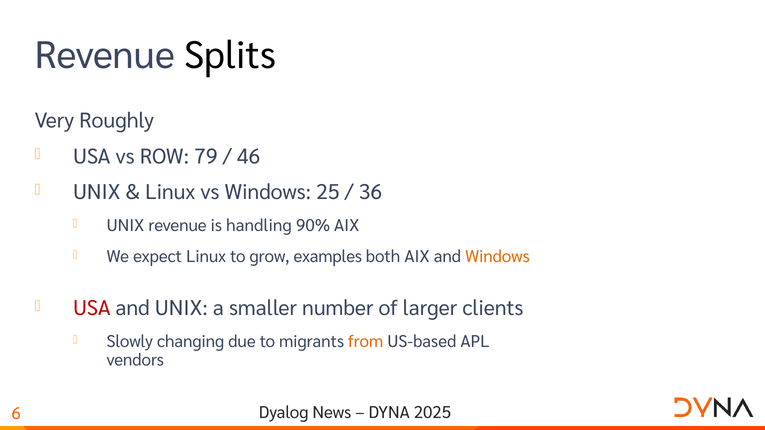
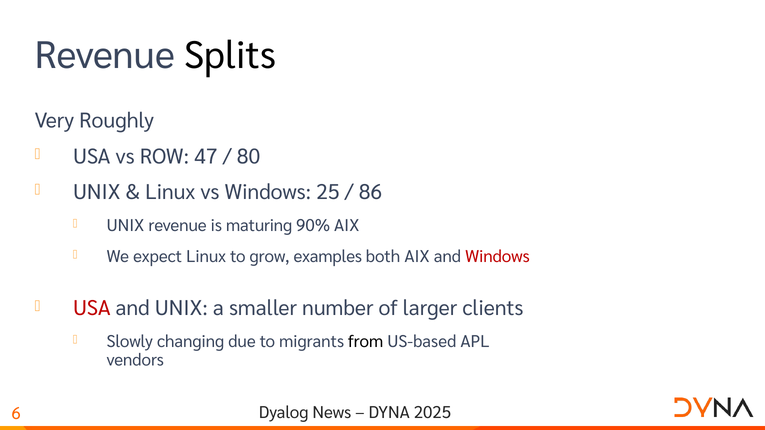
79: 79 -> 47 (206, 157)
46: 46 -> 80 (249, 157)
36: 36 -> 86 (370, 192)
handling: handling -> maturing (259, 226)
Windows colour: orange -> red (497, 257)
from colour: orange -> black (366, 342)
